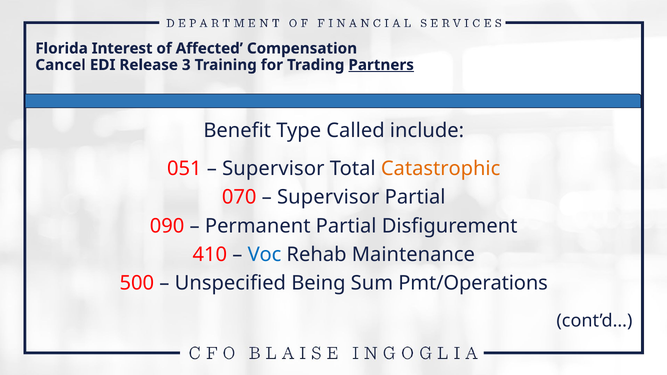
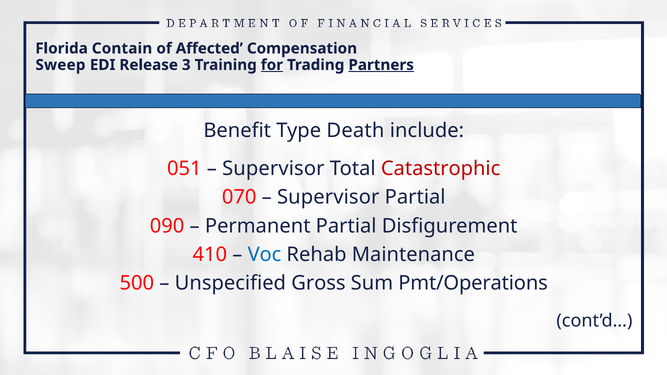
Interest: Interest -> Contain (122, 48)
Cancel: Cancel -> Sweep (60, 65)
for underline: none -> present (272, 65)
Called: Called -> Death (355, 131)
Catastrophic colour: orange -> red (441, 169)
Being: Being -> Gross (318, 283)
